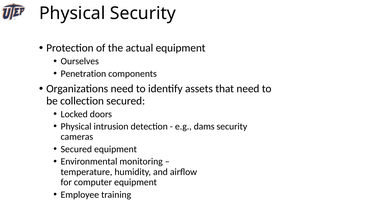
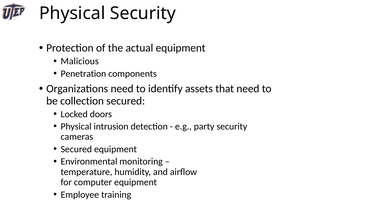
Ourselves: Ourselves -> Malicious (80, 61)
dams: dams -> party (204, 126)
